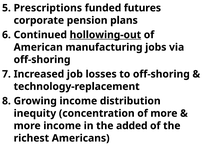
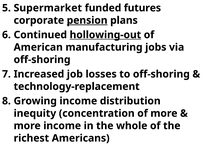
Prescriptions: Prescriptions -> Supermarket (48, 8)
pension underline: none -> present (87, 20)
added: added -> whole (132, 125)
